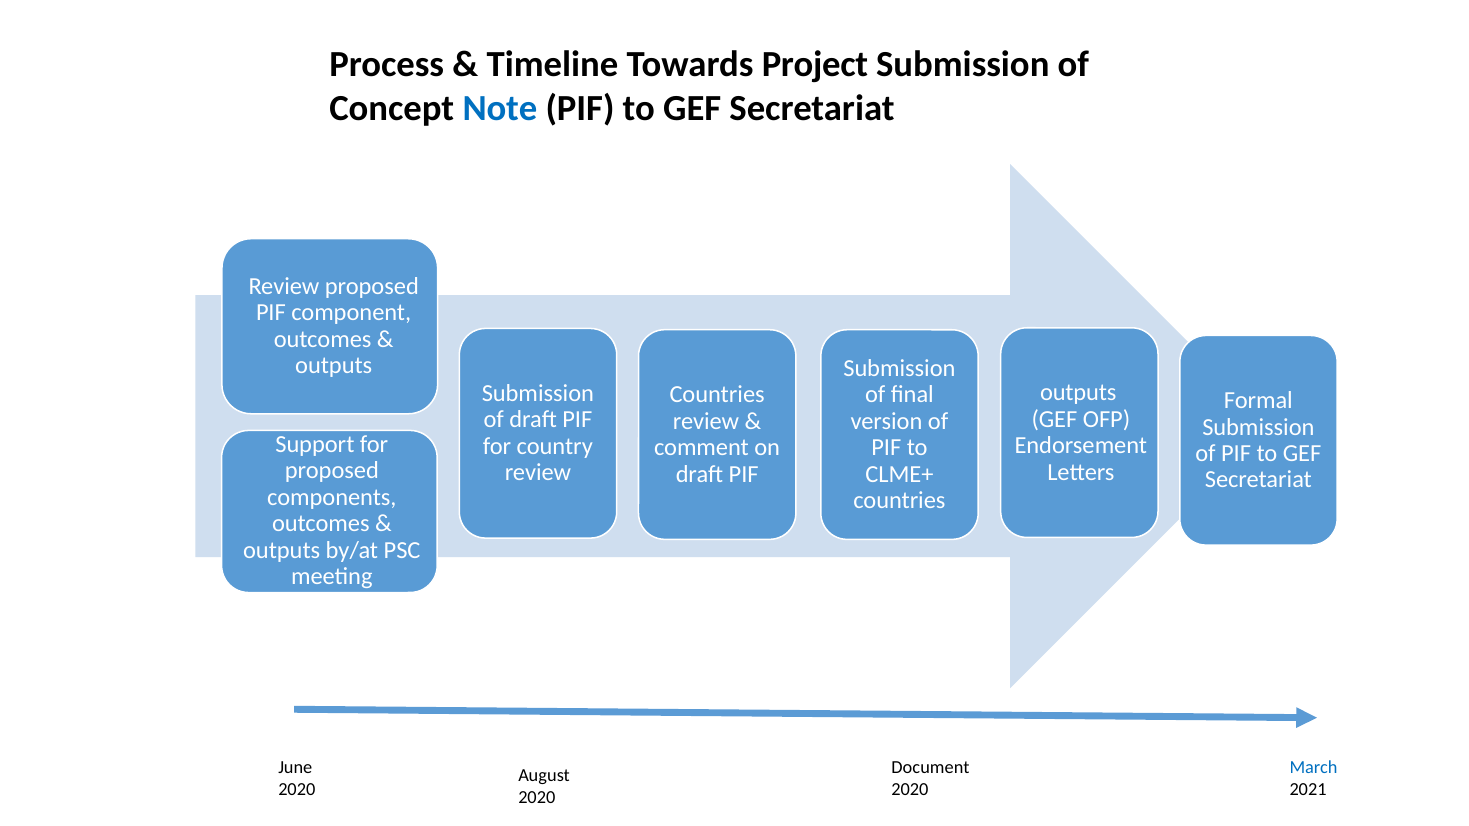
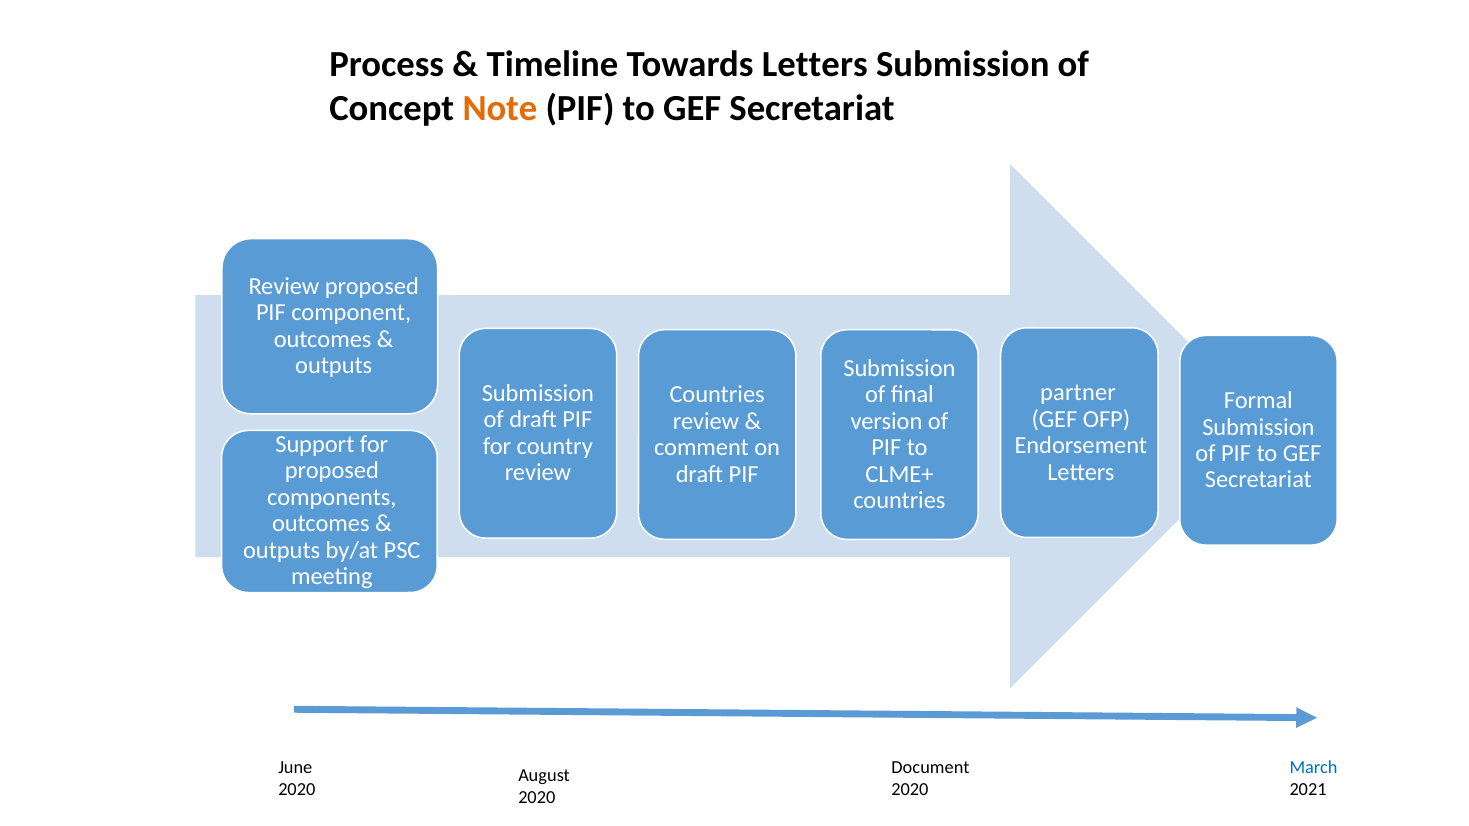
Towards Project: Project -> Letters (815, 65)
Note colour: blue -> orange (500, 109)
outputs: outputs -> partner (1078, 393)
